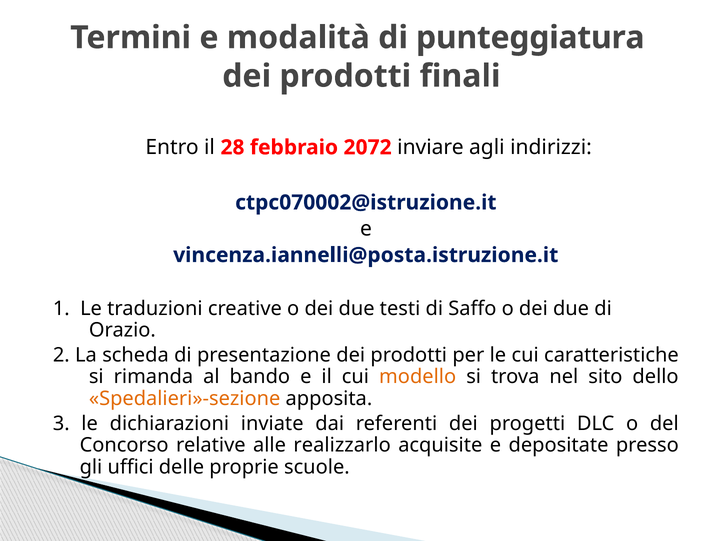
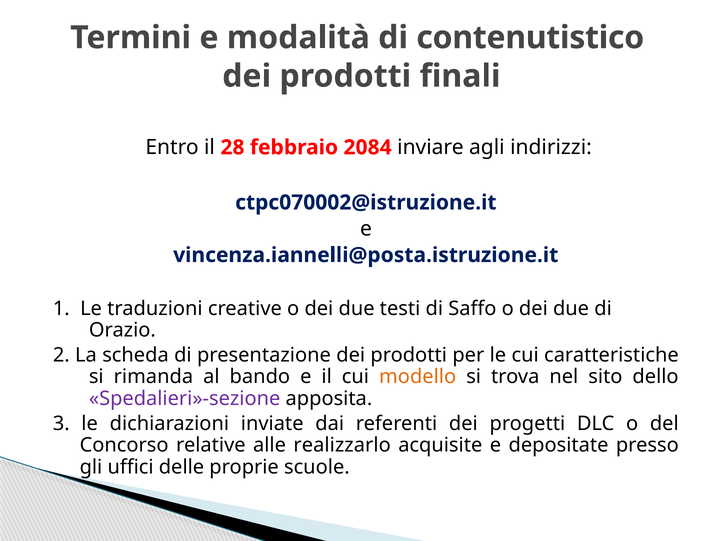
punteggiatura: punteggiatura -> contenutistico (530, 38)
2072: 2072 -> 2084 (368, 147)
Spedalieri»-sezione colour: orange -> purple (185, 398)
